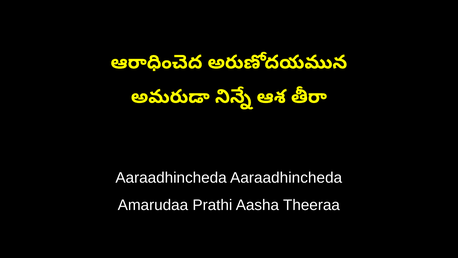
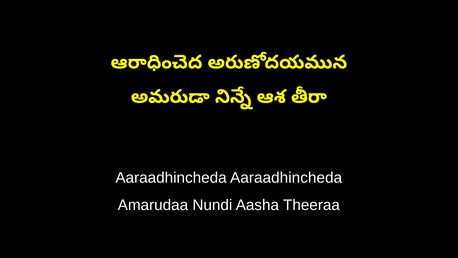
Prathi: Prathi -> Nundi (212, 205)
